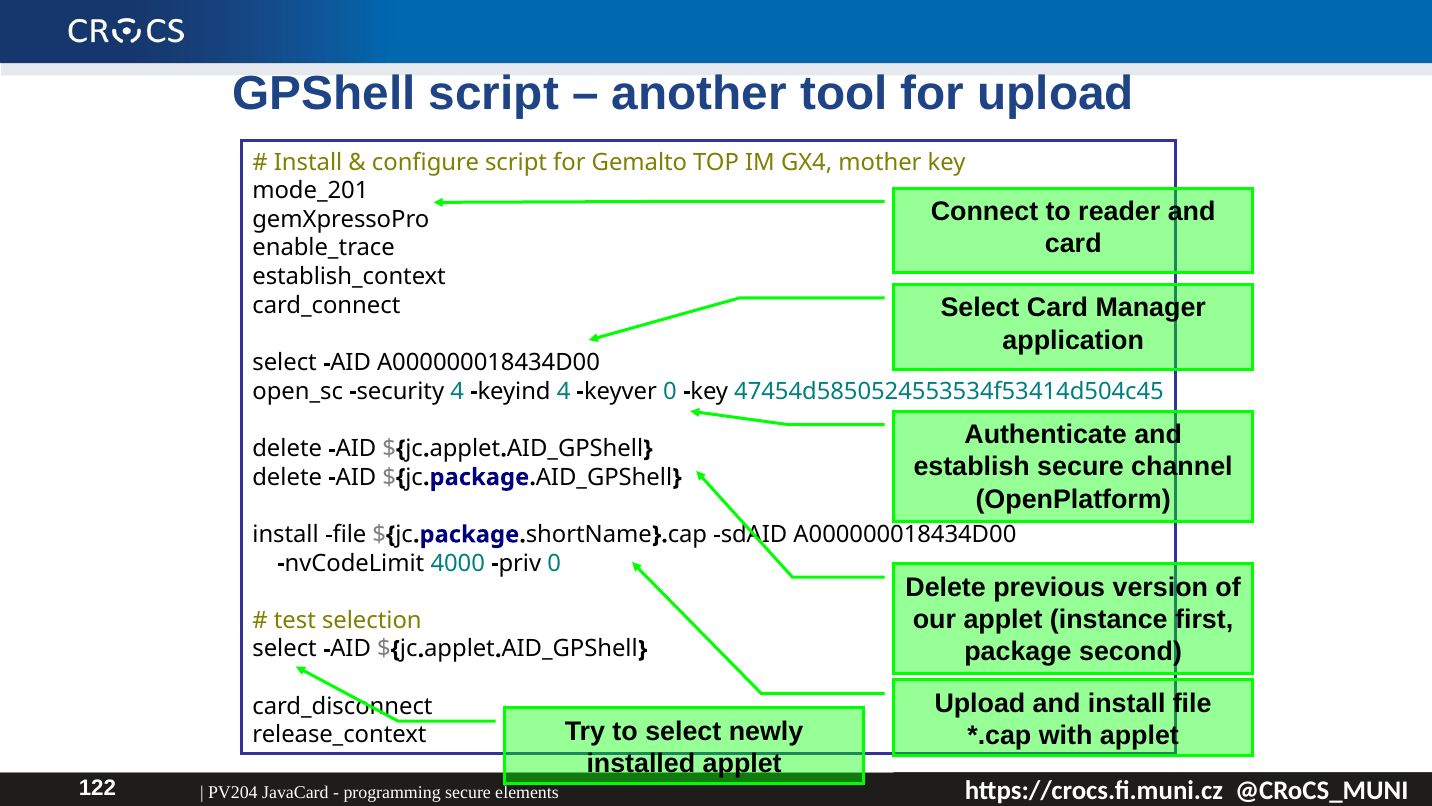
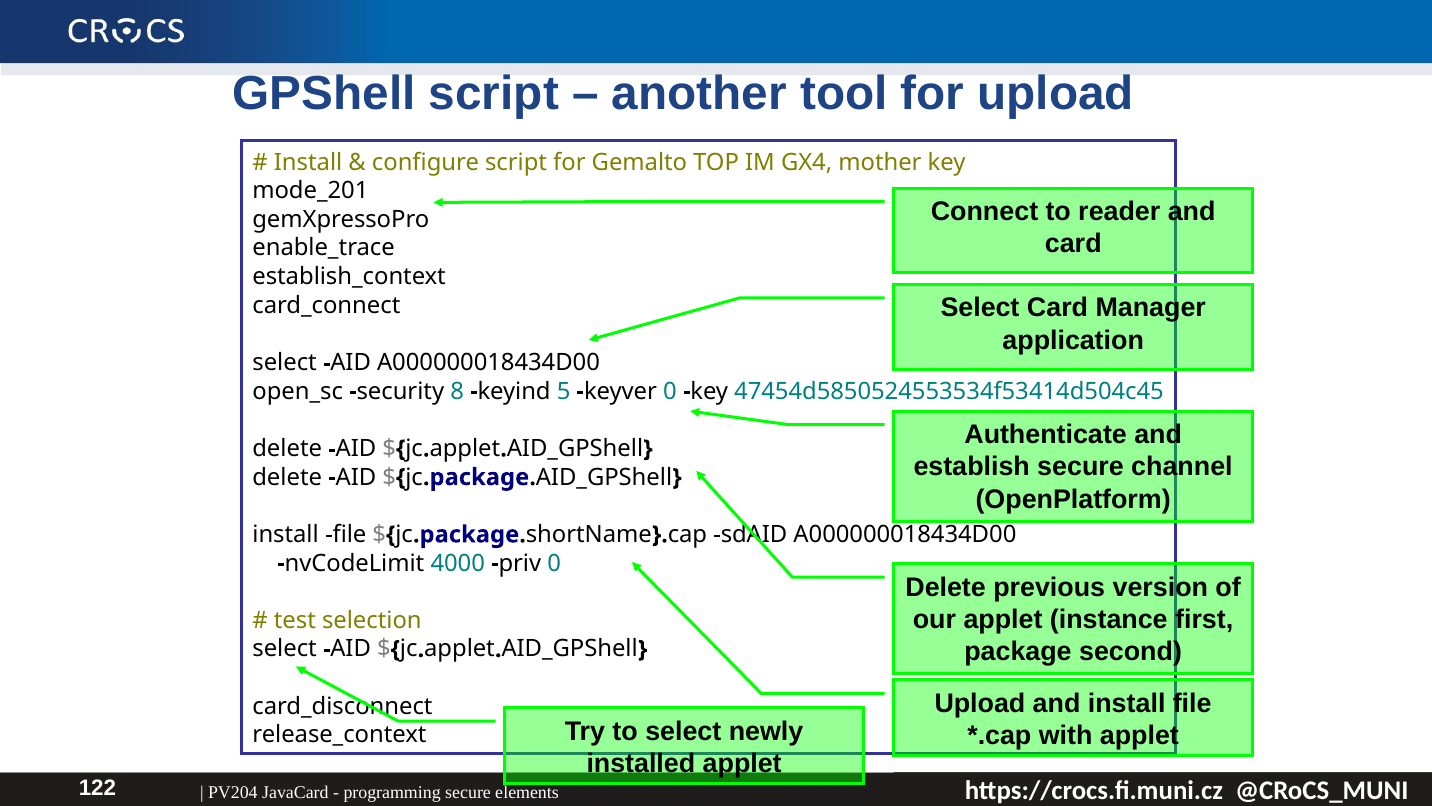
security 4: 4 -> 8 (457, 391)
keyind 4: 4 -> 5 (564, 391)
